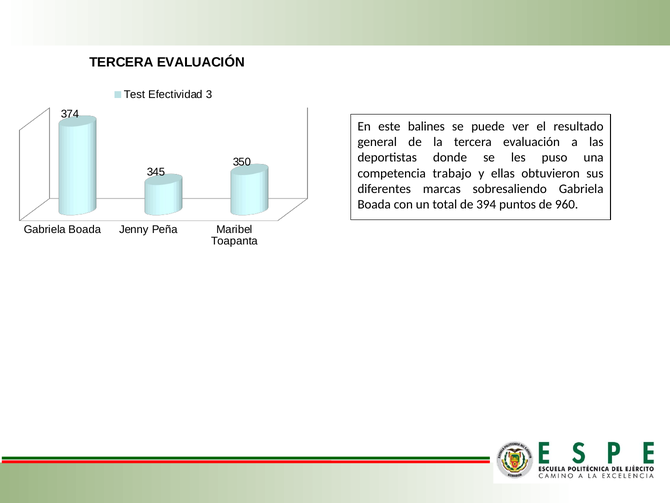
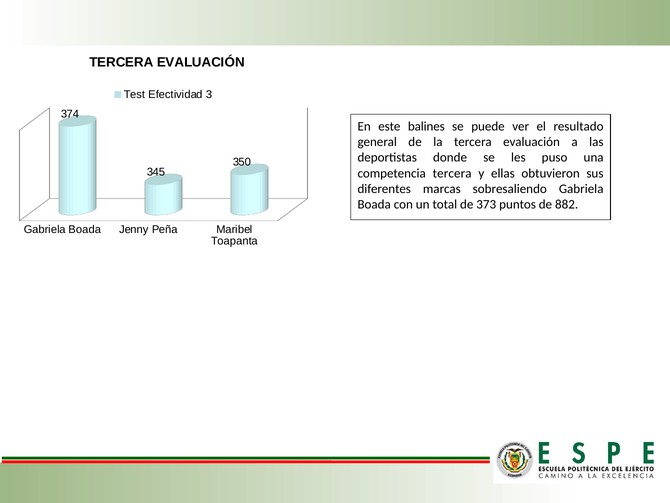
competencia trabajo: trabajo -> tercera (452, 173)
394: 394 -> 373 (486, 204)
960: 960 -> 882 (567, 204)
